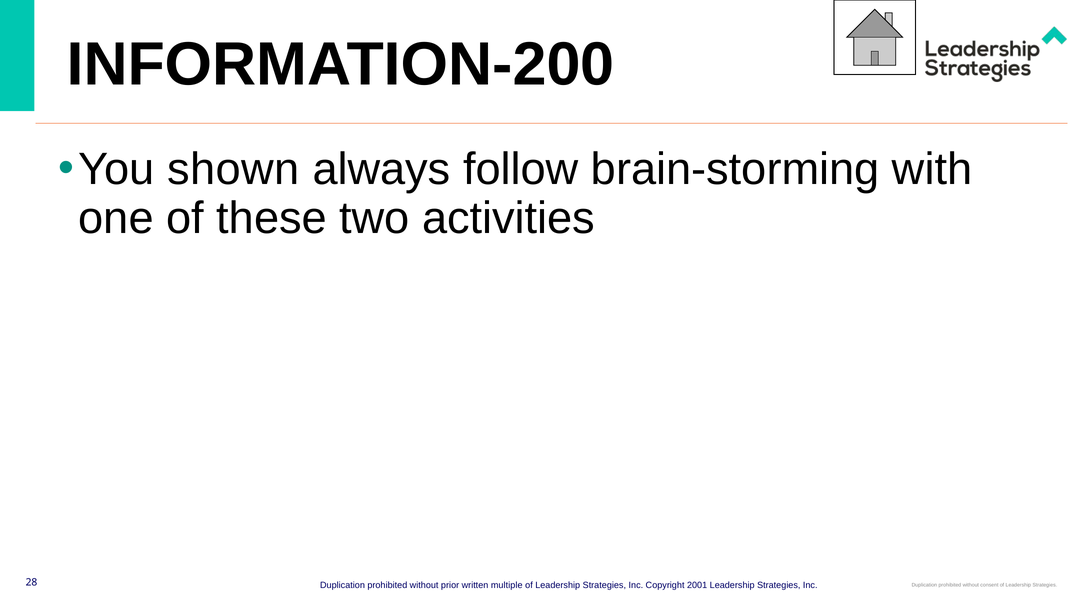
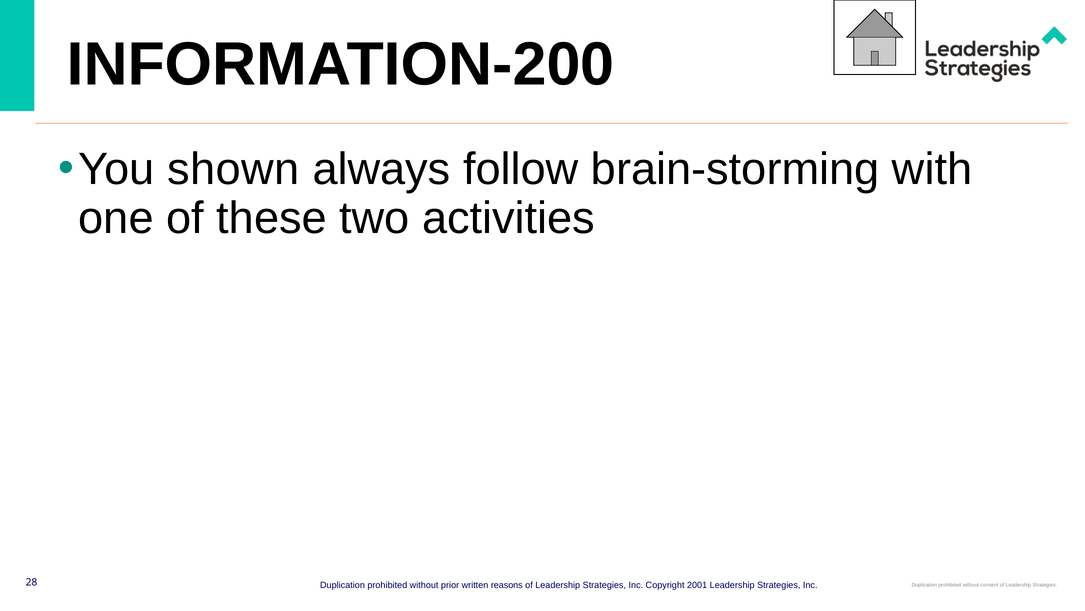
multiple: multiple -> reasons (507, 584)
